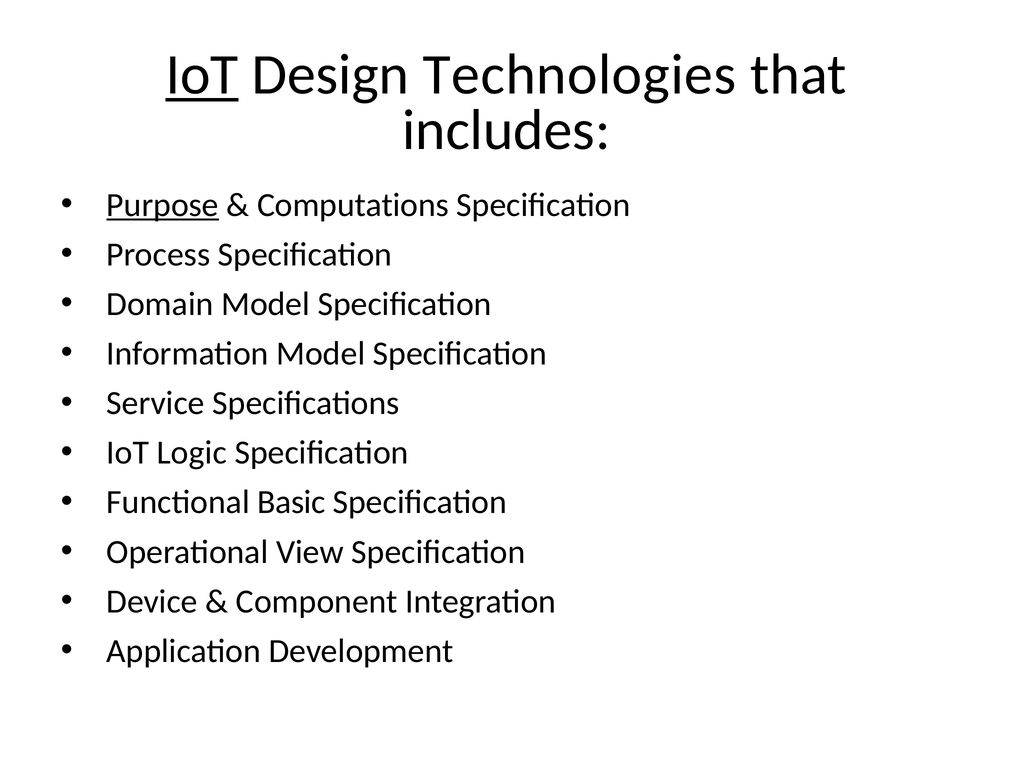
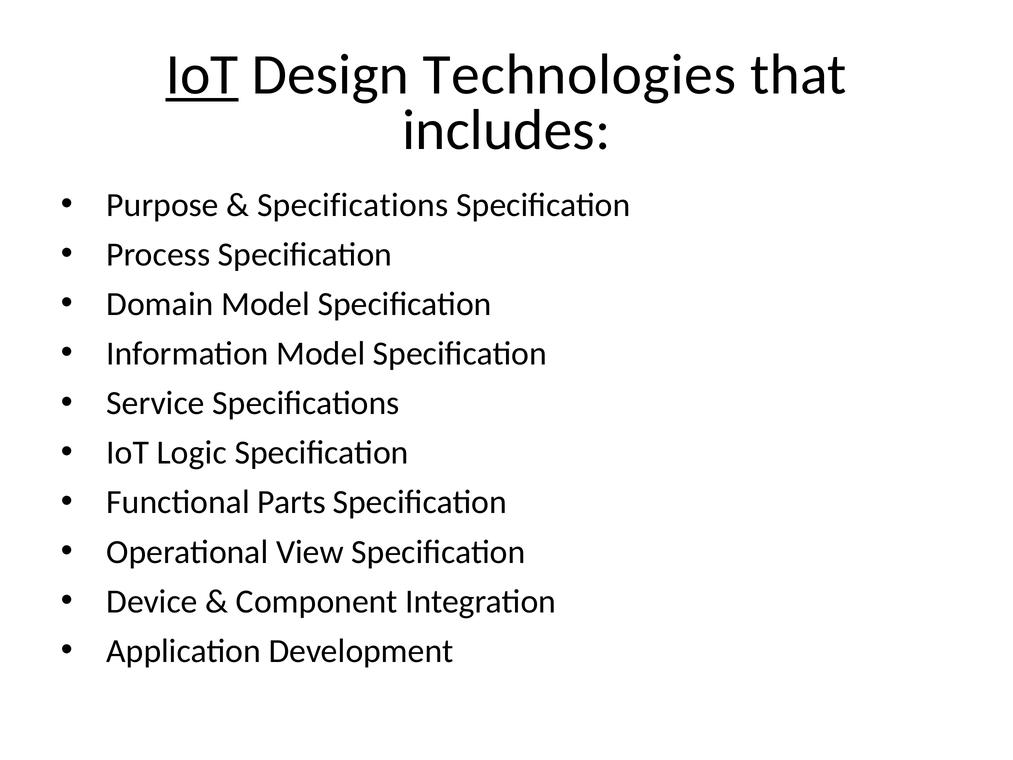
Purpose underline: present -> none (163, 205)
Computations: Computations -> Specifications (353, 205)
Basic: Basic -> Parts (291, 502)
